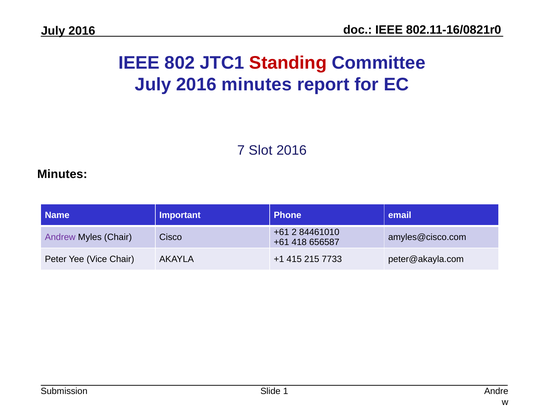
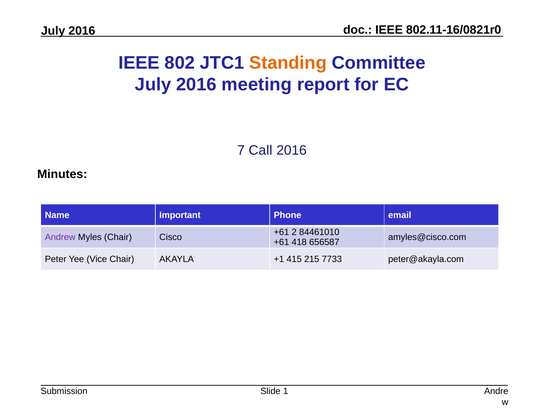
Standing colour: red -> orange (288, 63)
July 2016 minutes: minutes -> meeting (257, 85)
Slot: Slot -> Call (261, 150)
